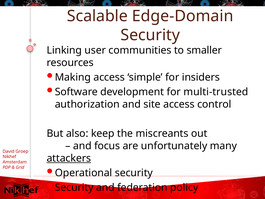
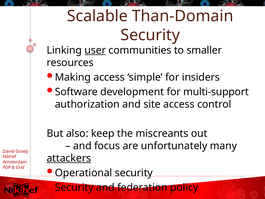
Edge-Domain: Edge-Domain -> Than-Domain (183, 16)
user underline: none -> present (95, 50)
multi-trusted: multi-trusted -> multi-support (216, 92)
